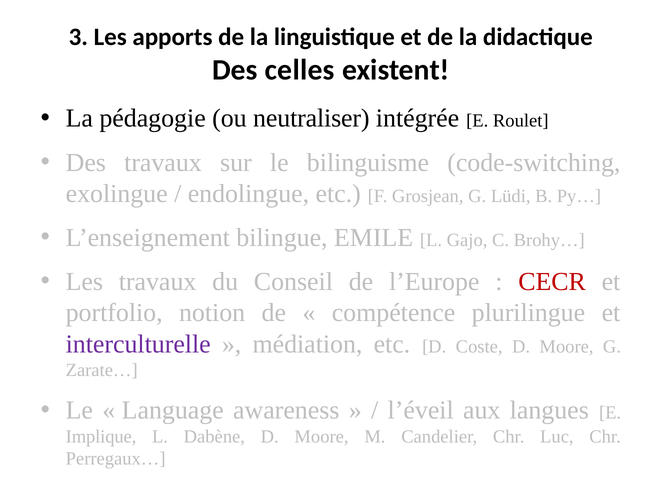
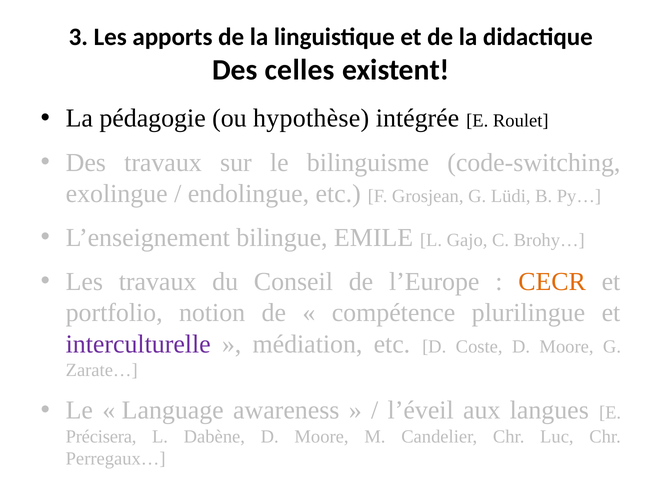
neutraliser: neutraliser -> hypothèse (311, 118)
CECR colour: red -> orange (552, 282)
Implique: Implique -> Précisera (101, 437)
